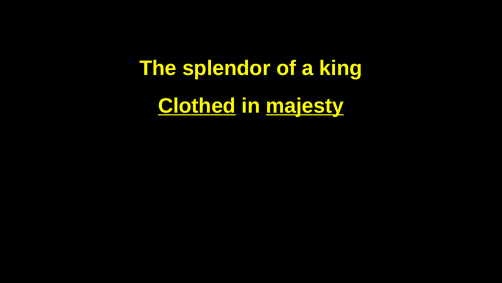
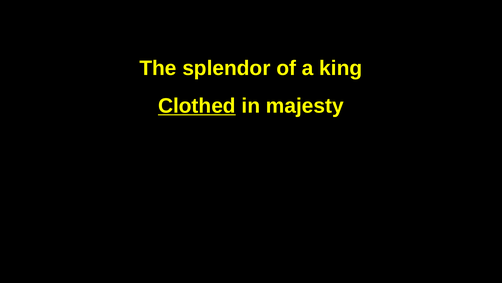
majesty underline: present -> none (305, 106)
